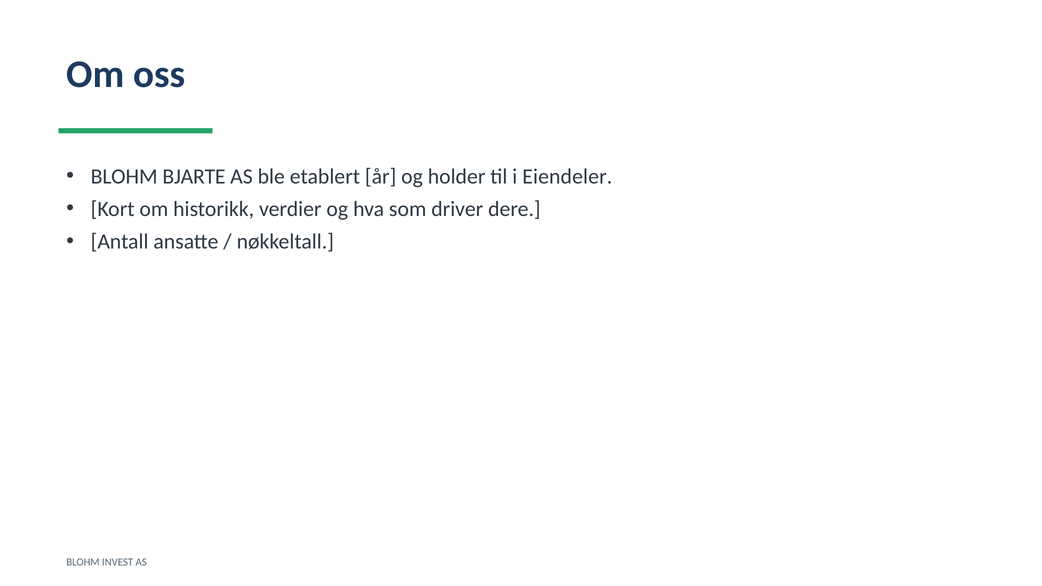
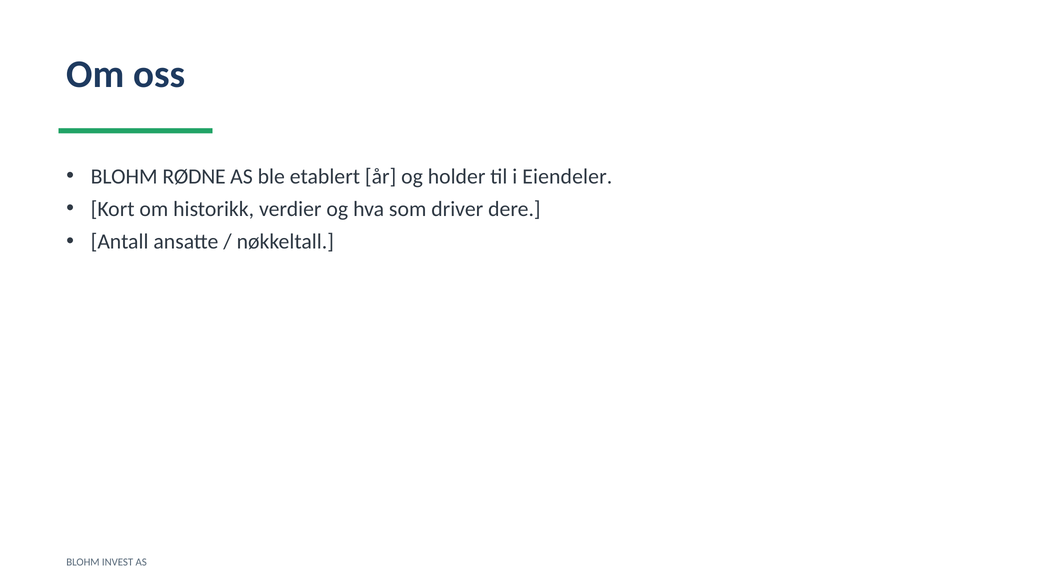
BJARTE: BJARTE -> RØDNE (194, 176)
